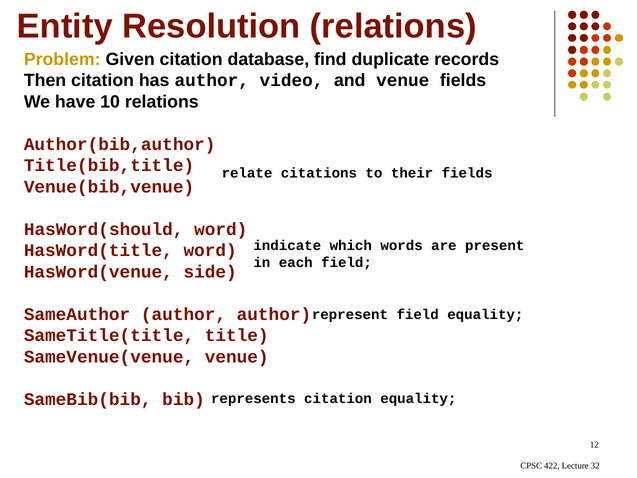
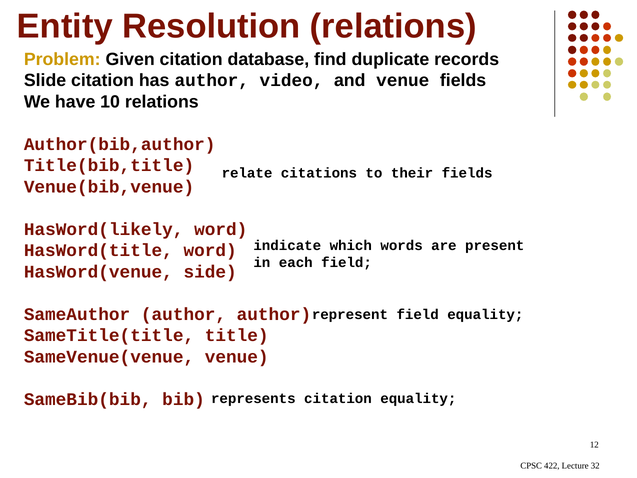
Then: Then -> Slide (45, 81)
HasWord(should: HasWord(should -> HasWord(likely (104, 229)
